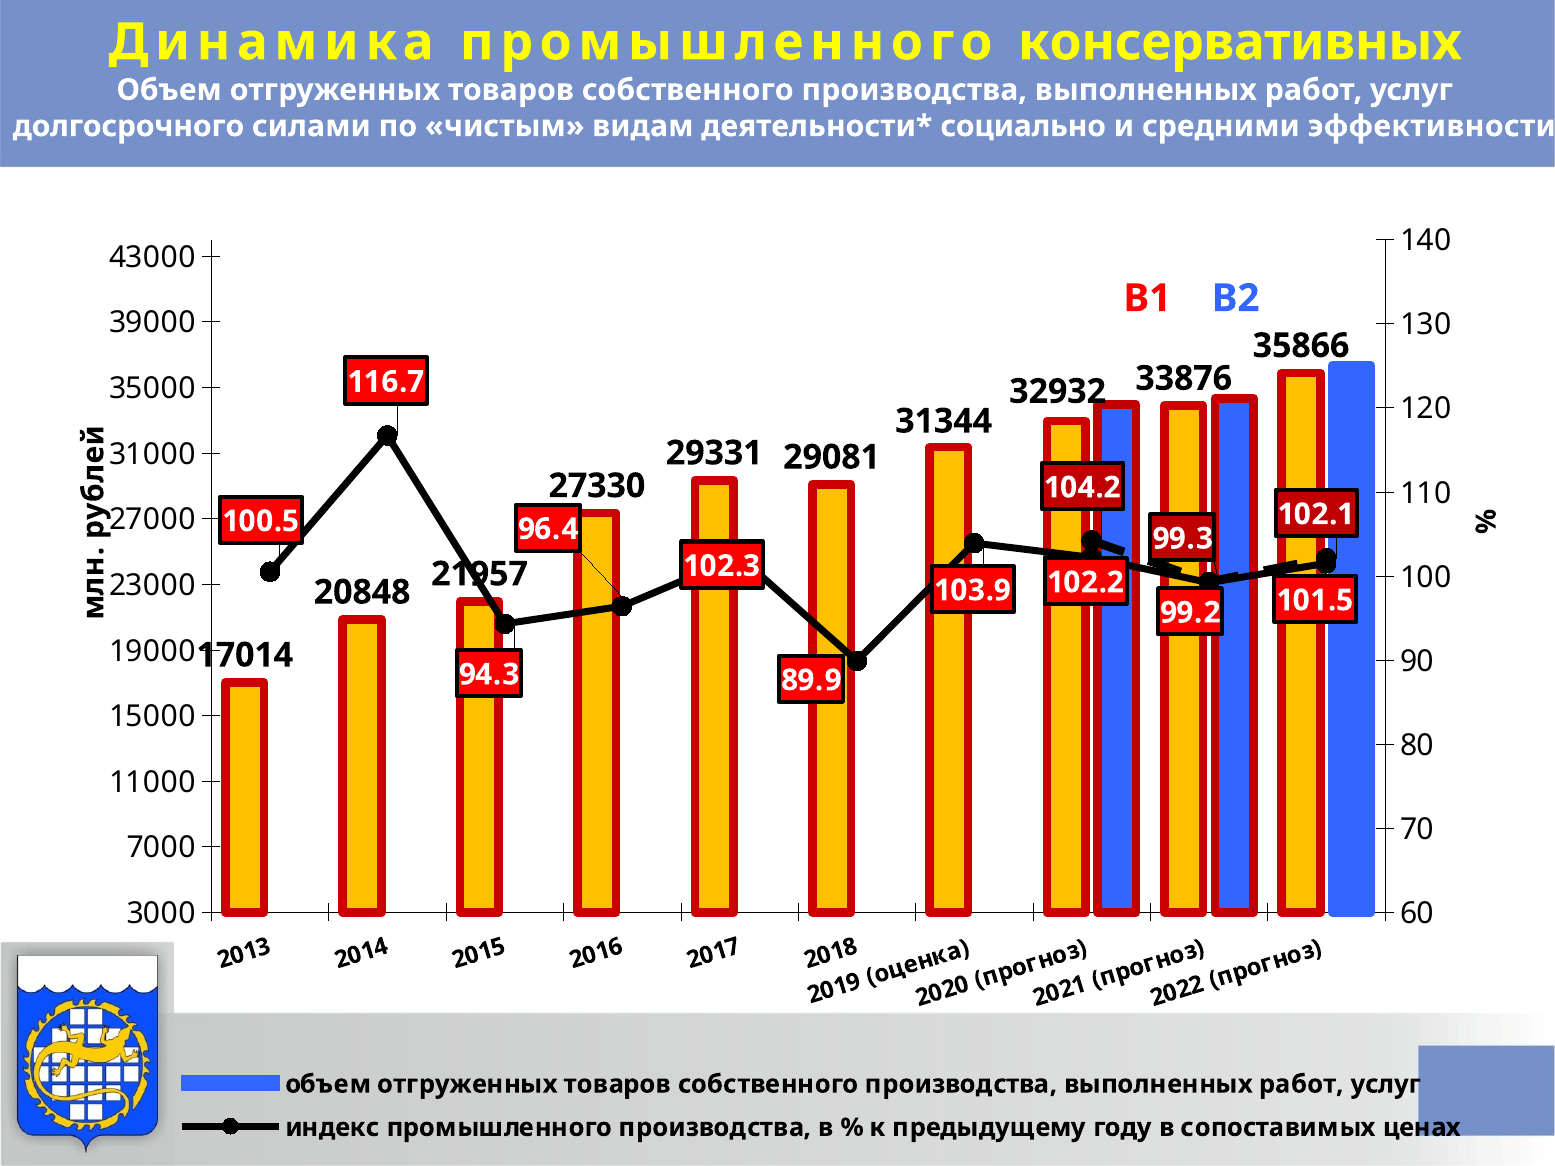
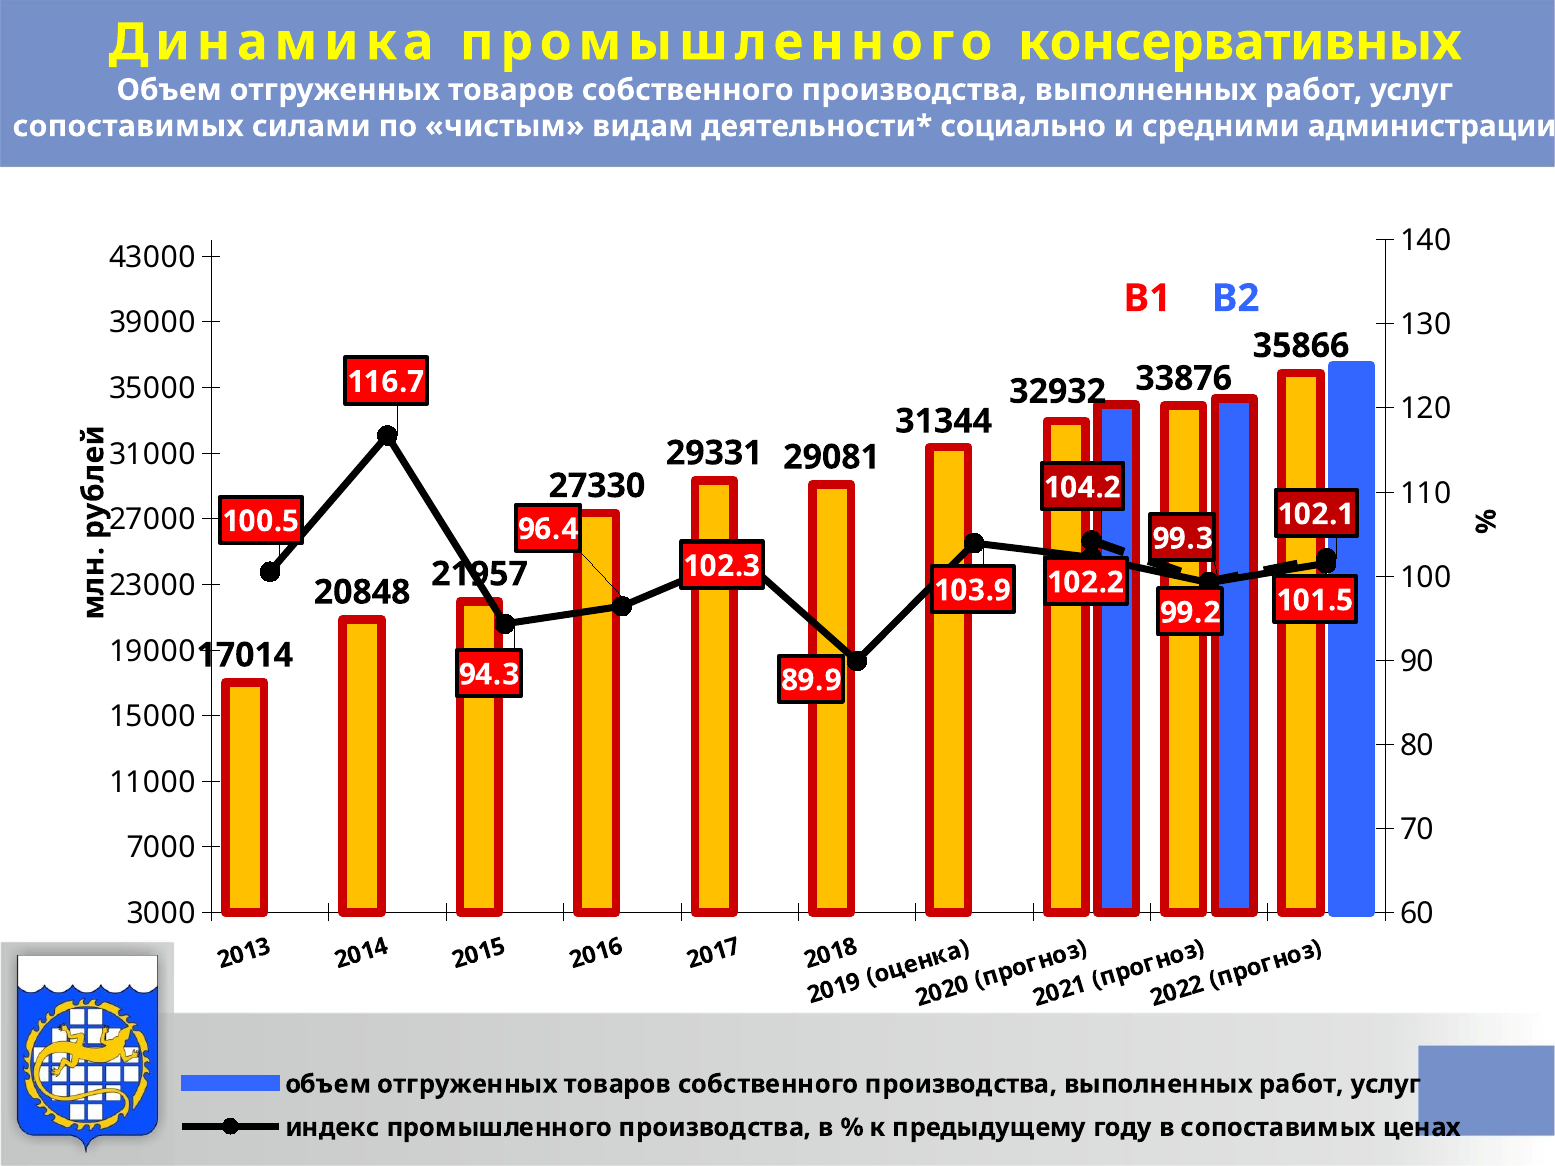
долгосрочного: долгосрочного -> сопоставимых (128, 126)
эффективности: эффективности -> администрации (1432, 126)
